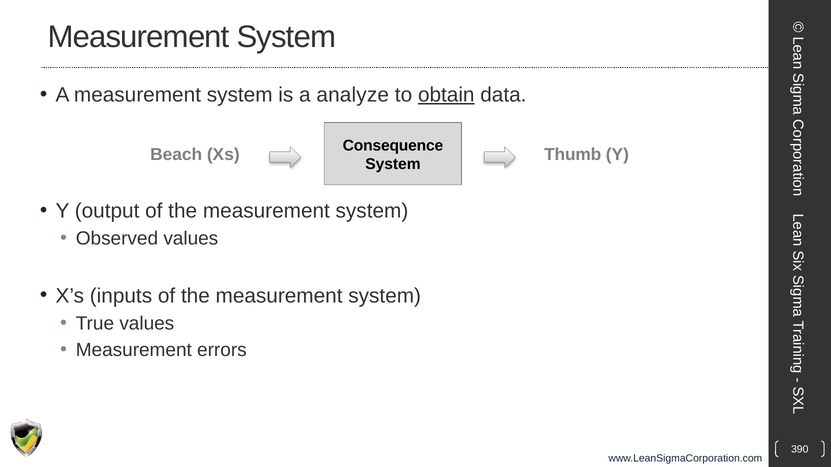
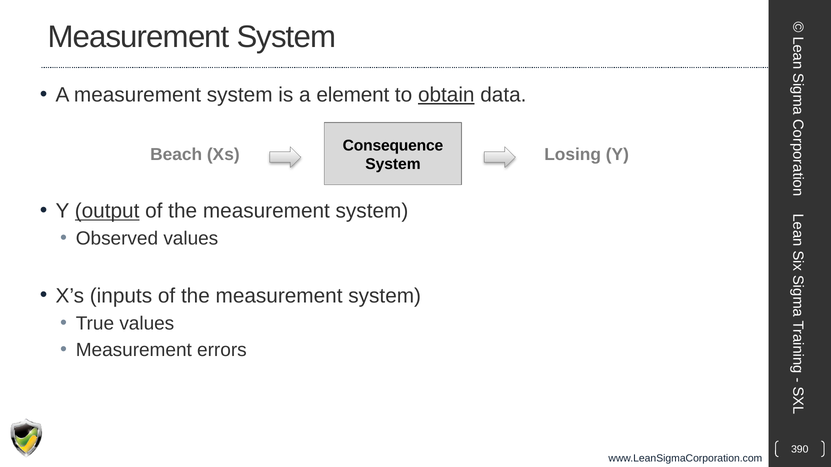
analyze: analyze -> element (353, 95)
Thumb: Thumb -> Losing (573, 155)
output underline: none -> present (107, 211)
